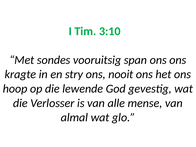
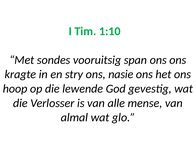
3:10: 3:10 -> 1:10 (110, 31)
nooit: nooit -> nasie (121, 74)
